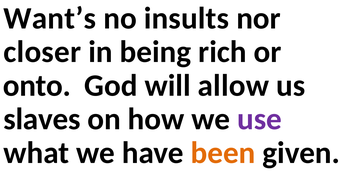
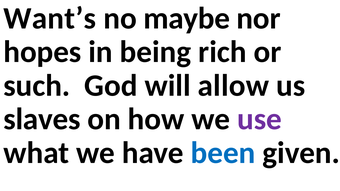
insults: insults -> maybe (187, 18)
closer: closer -> hopes (42, 52)
onto: onto -> such (37, 86)
been colour: orange -> blue (223, 153)
